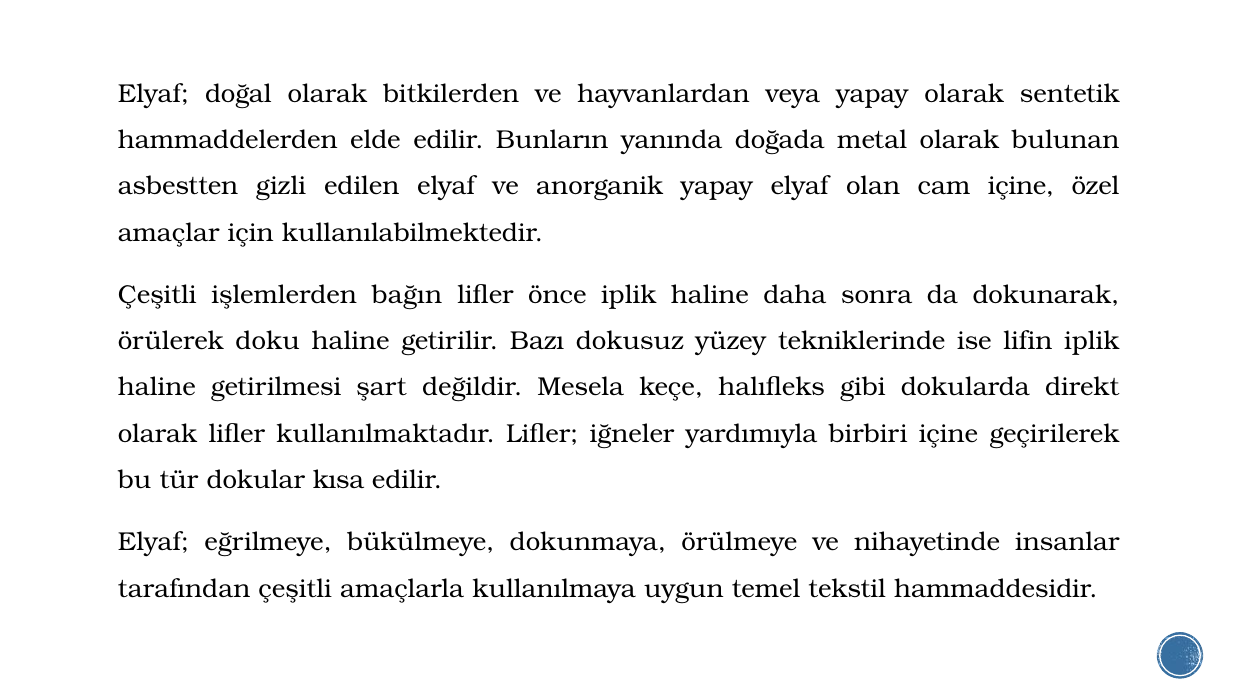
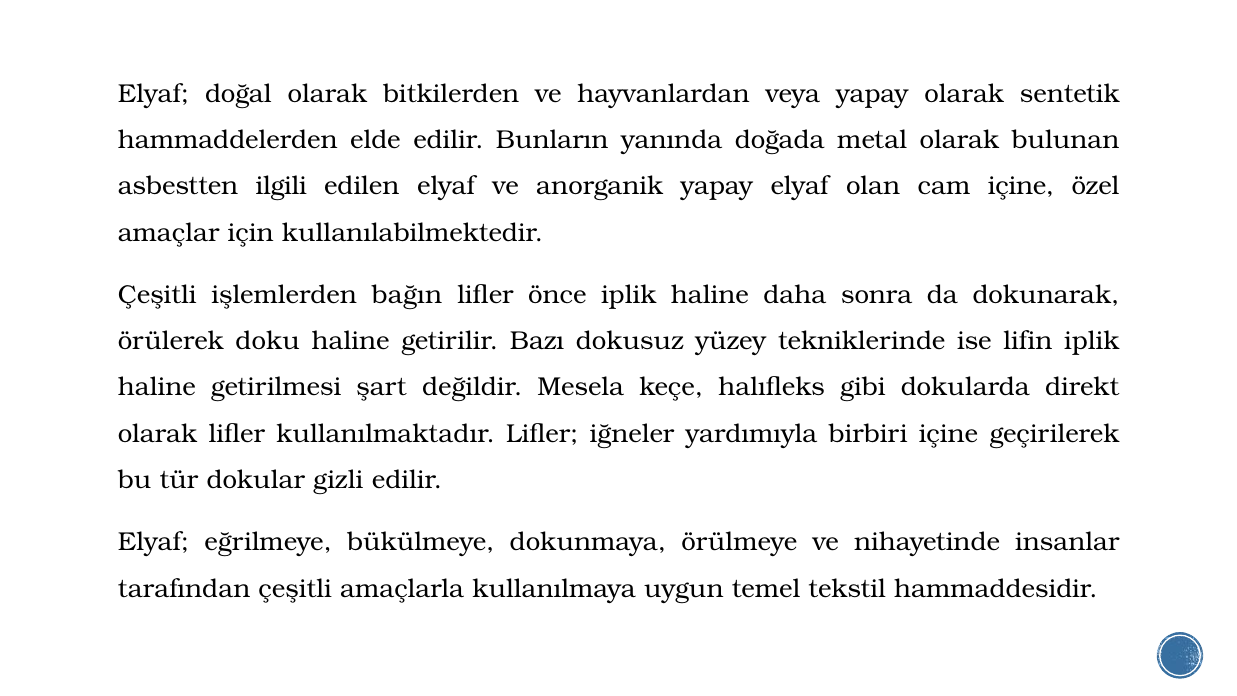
gizli: gizli -> ilgili (281, 186)
kısa: kısa -> gizli (338, 480)
